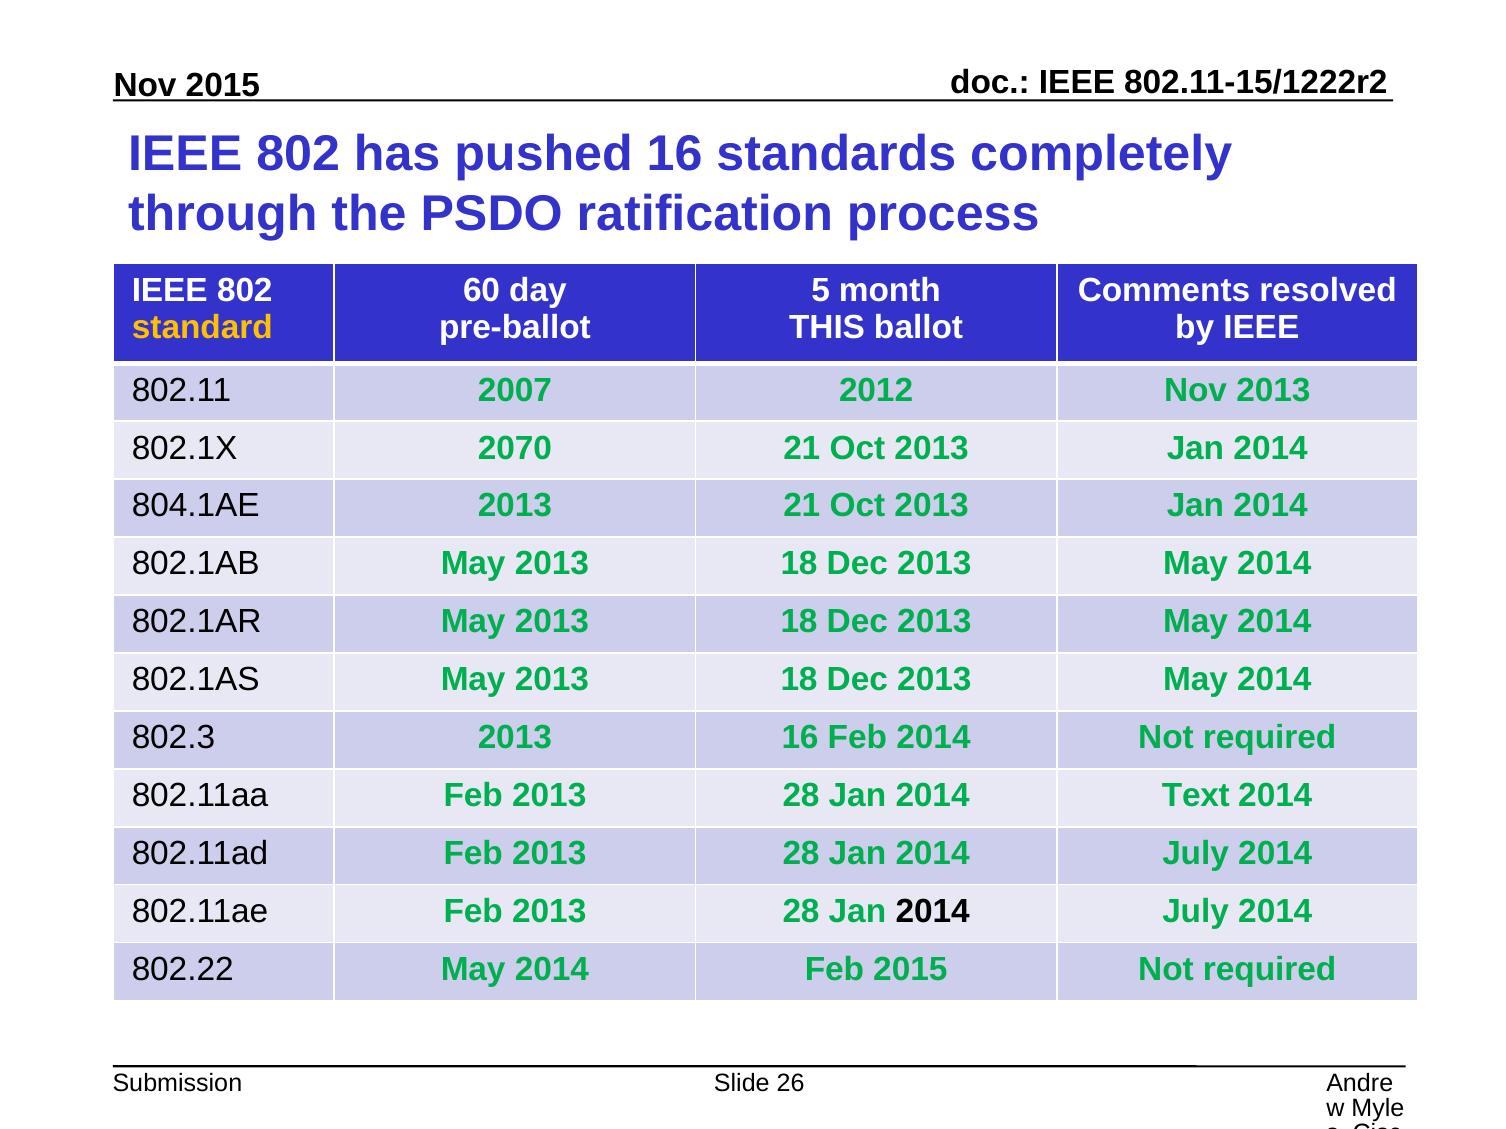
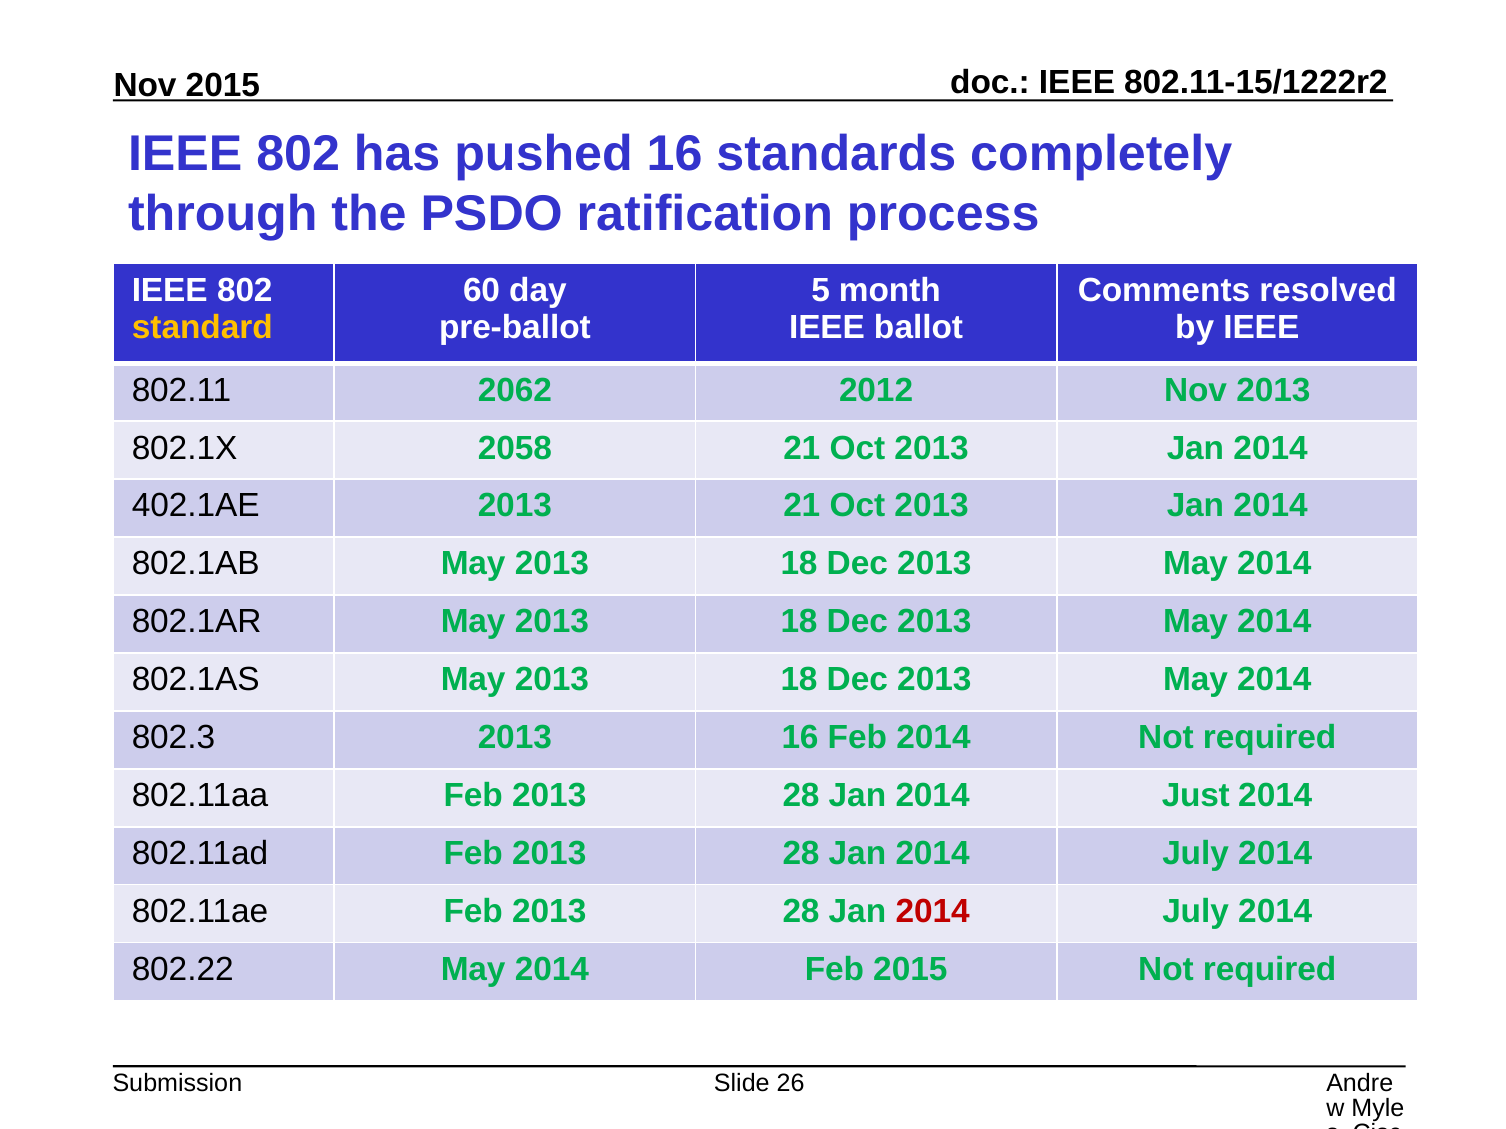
THIS: THIS -> IEEE (827, 327)
2007: 2007 -> 2062 (515, 390)
2070: 2070 -> 2058 (515, 448)
804.1AE: 804.1AE -> 402.1AE (196, 506)
Text: Text -> Just (1196, 796)
2014 colour: black -> red (933, 912)
